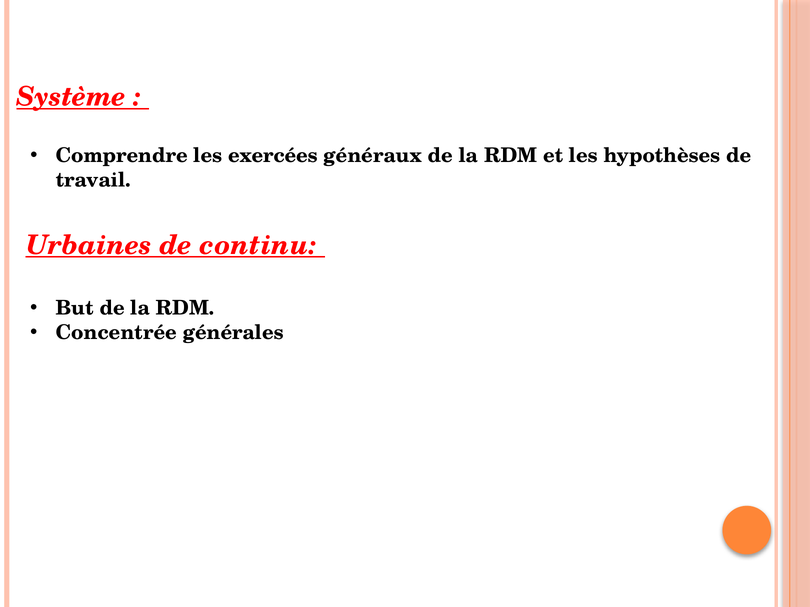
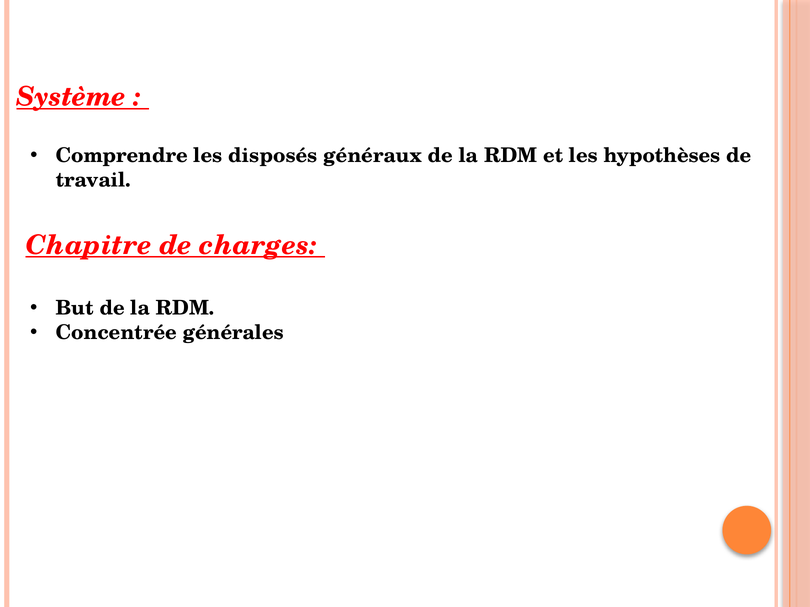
exercées: exercées -> disposés (273, 156)
Urbaines: Urbaines -> Chapitre (89, 245)
continu: continu -> charges (258, 245)
